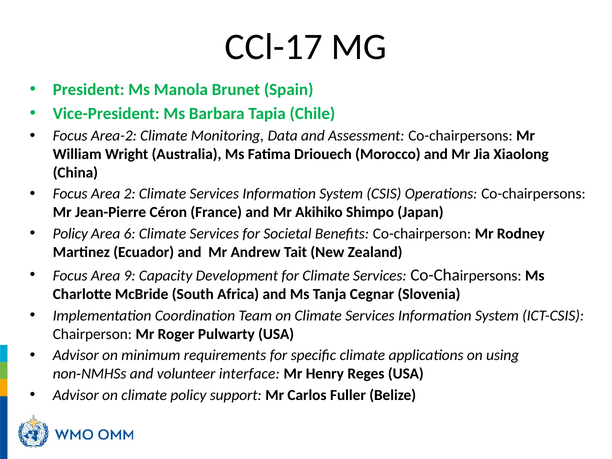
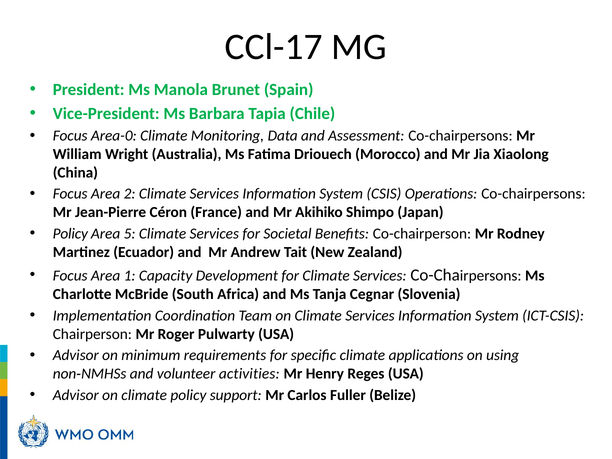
Area-2: Area-2 -> Area-0 (114, 136)
6: 6 -> 5 (130, 234)
9: 9 -> 1 (130, 276)
interface: interface -> activities (249, 374)
